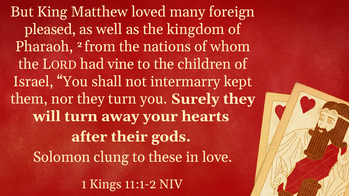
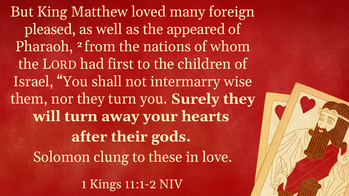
kingdom: kingdom -> appeared (196, 29)
vine: vine -> first (121, 64)
kept: kept -> wise (238, 82)
